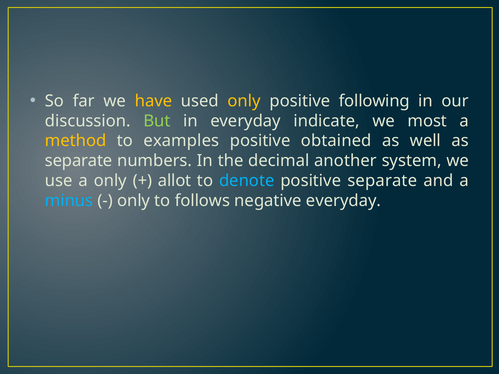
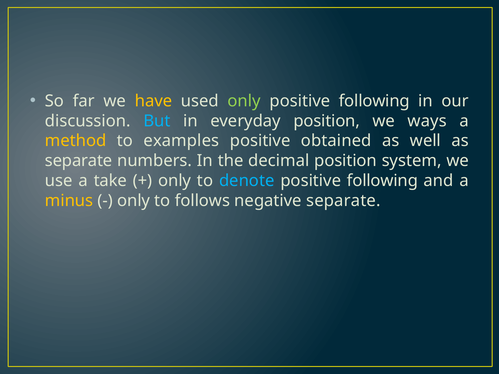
only colour: yellow -> light green (244, 101)
But colour: light green -> light blue (157, 121)
everyday indicate: indicate -> position (327, 121)
most: most -> ways (427, 121)
decimal another: another -> position (346, 161)
a only: only -> take (110, 181)
allot: allot -> only (175, 181)
separate: separate -> following (382, 181)
minus colour: light blue -> yellow (69, 201)
negative everyday: everyday -> separate (343, 201)
